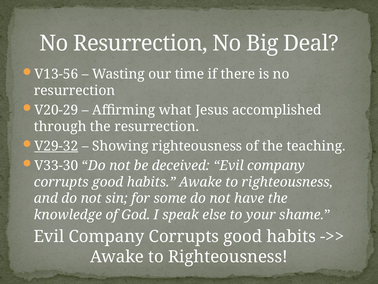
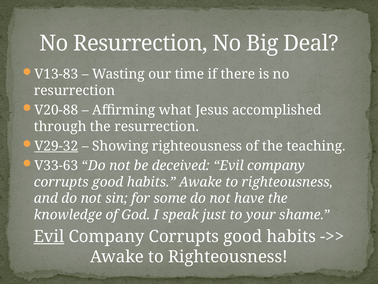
V13-56: V13-56 -> V13-83 (56, 74)
V20-29: V20-29 -> V20-88 (56, 110)
V33-30: V33-30 -> V33-63 (56, 165)
else: else -> just (214, 214)
Evil underline: none -> present (49, 236)
